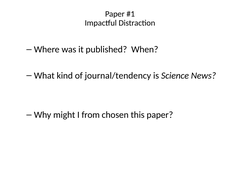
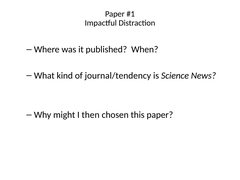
from: from -> then (91, 115)
